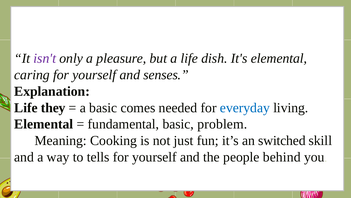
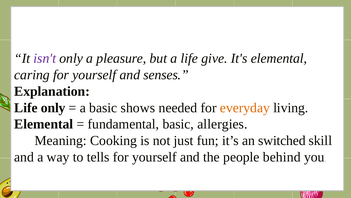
dish: dish -> give (214, 58)
Life they: they -> only (53, 107)
comes: comes -> shows (138, 107)
everyday colour: blue -> orange (245, 107)
problem: problem -> allergies (222, 124)
